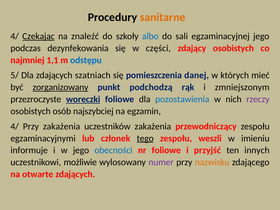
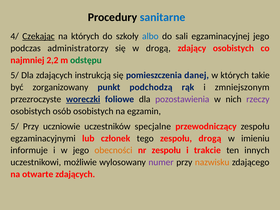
sanitarne colour: orange -> blue (163, 17)
na znaleźć: znaleźć -> których (85, 36)
dezynfekowania: dezynfekowania -> administratorzy (78, 48)
w części: części -> drogą (158, 48)
1,1: 1,1 -> 2,2 (52, 60)
odstępu colour: blue -> green (86, 60)
szatniach: szatniach -> instrukcją (93, 75)
mieć: mieć -> takie (261, 75)
zorganizowany underline: present -> none (60, 87)
pozostawienia colour: blue -> purple (182, 99)
osób najszybciej: najszybciej -> osobistych (93, 111)
4/: 4/ -> 5/ (15, 126)
Przy zakażenia: zakażenia -> uczniowie (62, 126)
uczestników zakażenia: zakażenia -> specjalne (153, 126)
tego underline: present -> none (145, 138)
zespołu weszli: weszli -> drogą (210, 138)
obecności colour: blue -> orange (113, 150)
nr foliowe: foliowe -> zespołu (166, 150)
przyjść: przyjść -> trakcie (207, 150)
